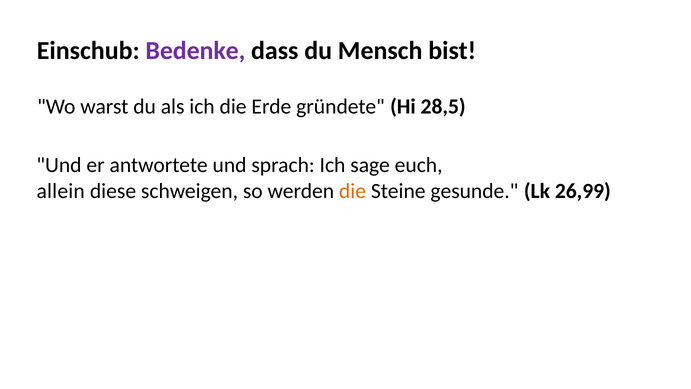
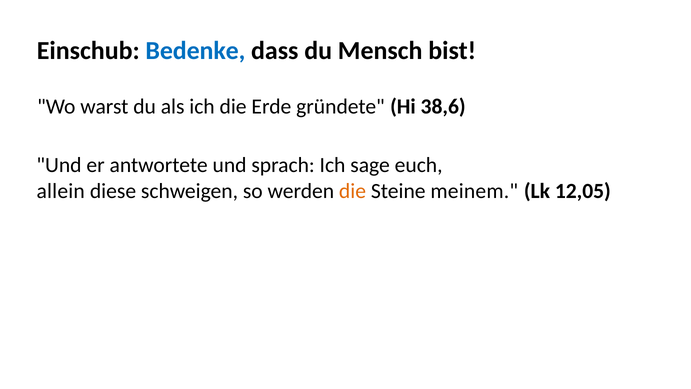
Bedenke colour: purple -> blue (195, 51)
28,5: 28,5 -> 38,6 (443, 107)
gesunde: gesunde -> meinem (474, 191)
26,99: 26,99 -> 12,05 (583, 191)
